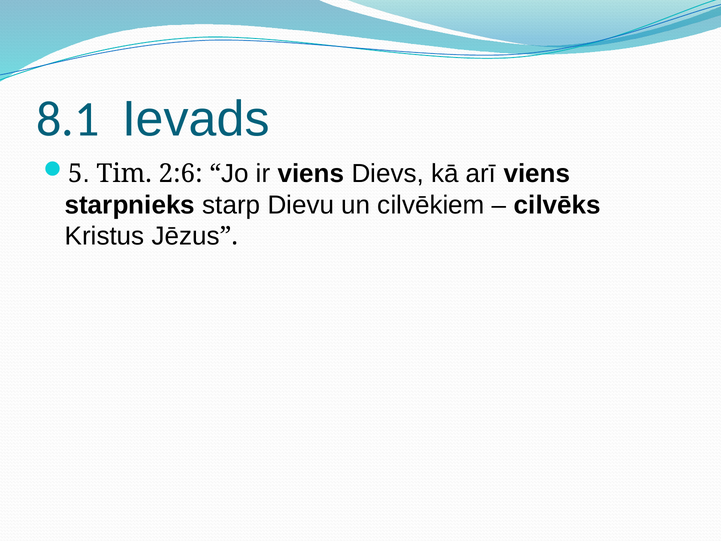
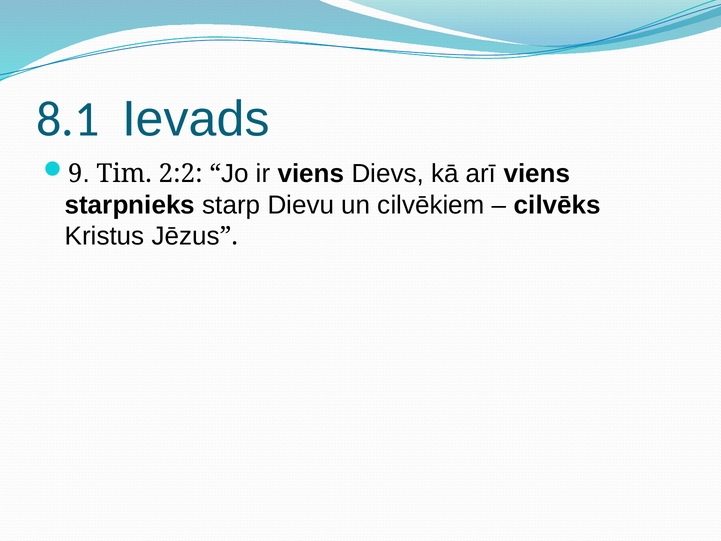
5: 5 -> 9 (75, 174)
2:6: 2:6 -> 2:2 (181, 174)
